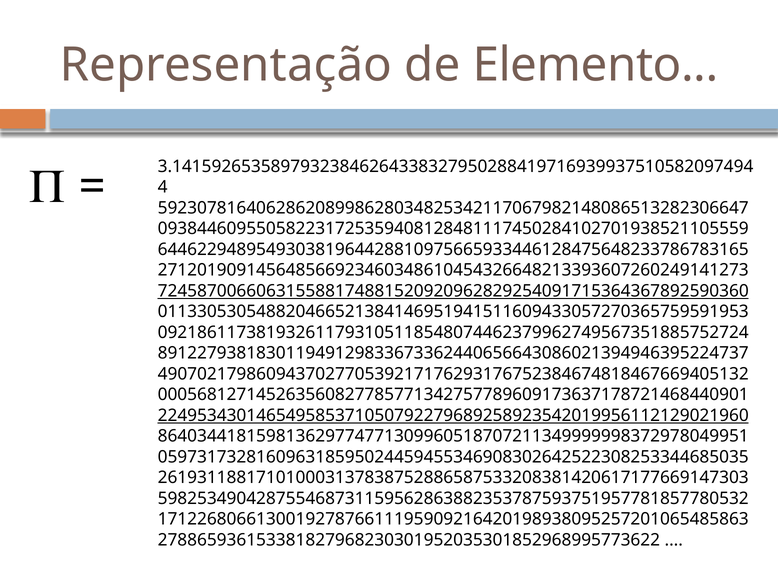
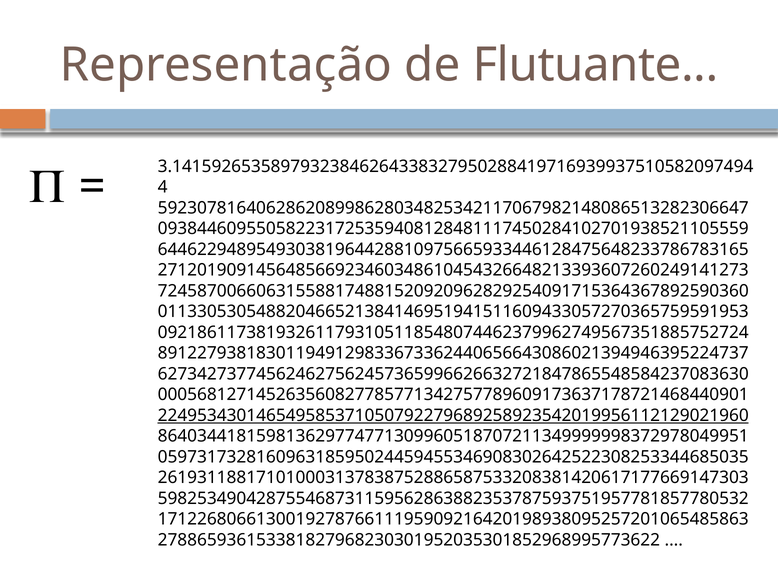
Elemento: Elemento -> Flutuante (596, 65)
724587006606315588174881520920962829254091715364367892590360 underline: present -> none (453, 291)
490702179860943702770539217176293176752384674818467669405132: 490702179860943702770539217176293176752384674818467669405132 -> 627342737745624627562457365996626632721847865548584237083630 (453, 374)
